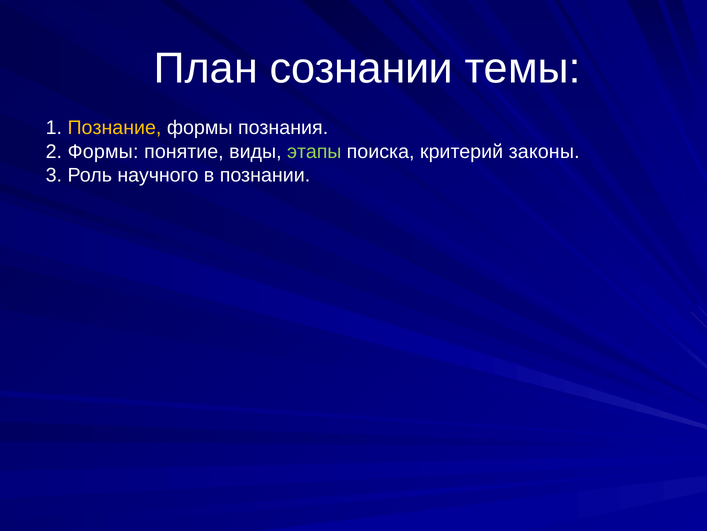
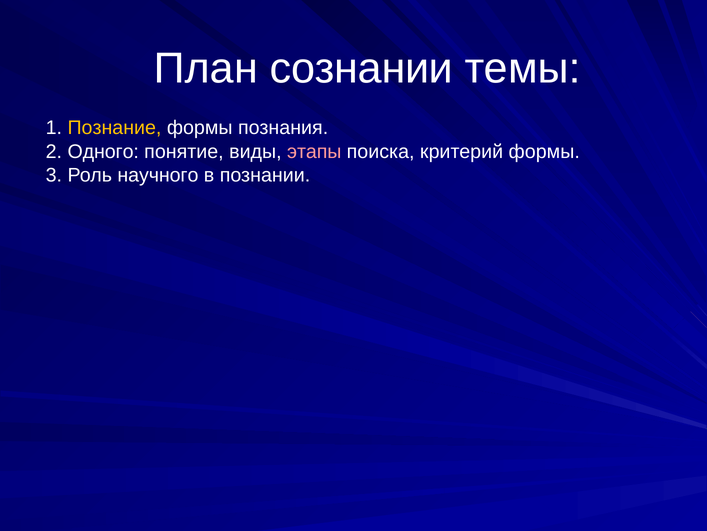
2 Формы: Формы -> Одного (103, 151)
этапы colour: light green -> pink (314, 151)
критерий законы: законы -> формы (544, 151)
